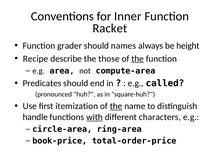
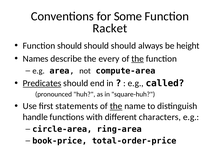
Inner: Inner -> Some (128, 16)
Function grader: grader -> should (70, 46)
names: names -> should (124, 46)
Recipe: Recipe -> Names (36, 59)
those: those -> every (109, 59)
Predicates underline: none -> present (42, 83)
itemization: itemization -> statements (77, 106)
with underline: present -> none (95, 117)
